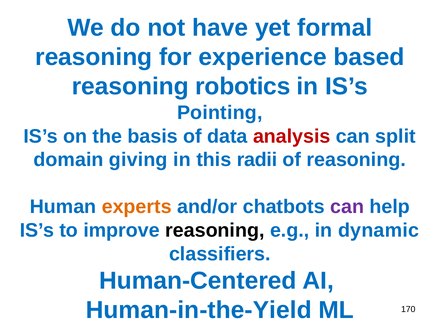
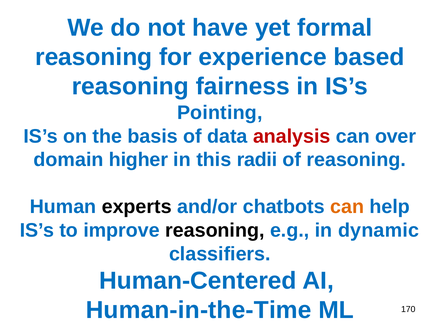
robotics: robotics -> fairness (243, 87)
split: split -> over (396, 136)
giving: giving -> higher (138, 160)
experts colour: orange -> black (137, 207)
can colour: purple -> orange (347, 207)
Human-in-the-Yield: Human-in-the-Yield -> Human-in-the-Time (199, 311)
